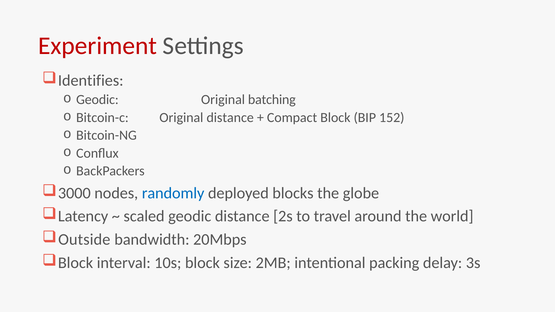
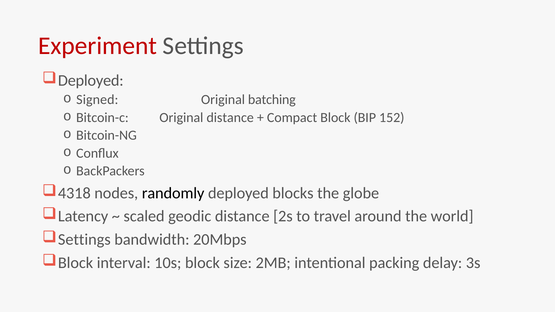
Identifies: Identifies -> Deployed (91, 81)
Geodic: Geodic -> Signed (97, 100)
3000: 3000 -> 4318 (74, 193)
randomly colour: blue -> black (173, 193)
Outside: Outside -> Settings (84, 240)
